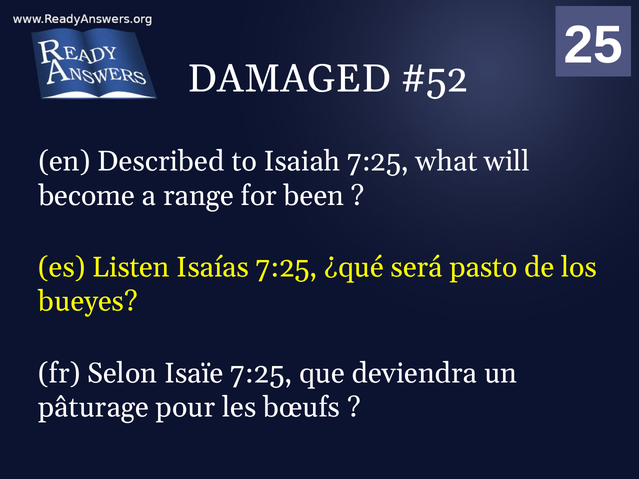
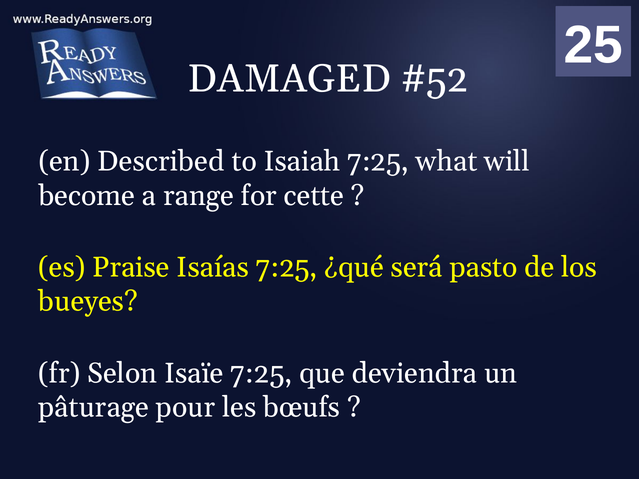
been: been -> cette (314, 196)
Listen: Listen -> Praise (131, 268)
